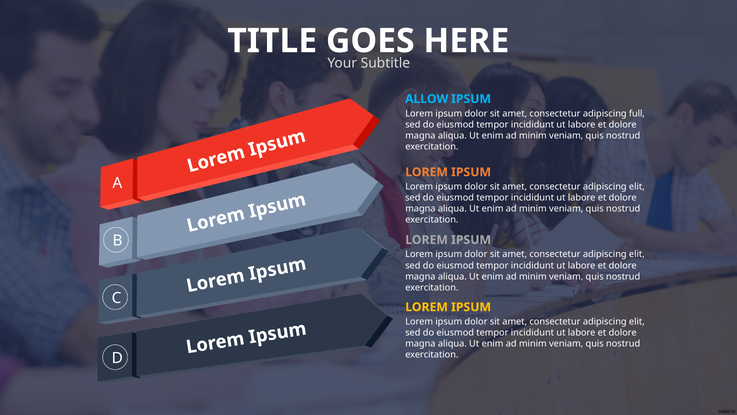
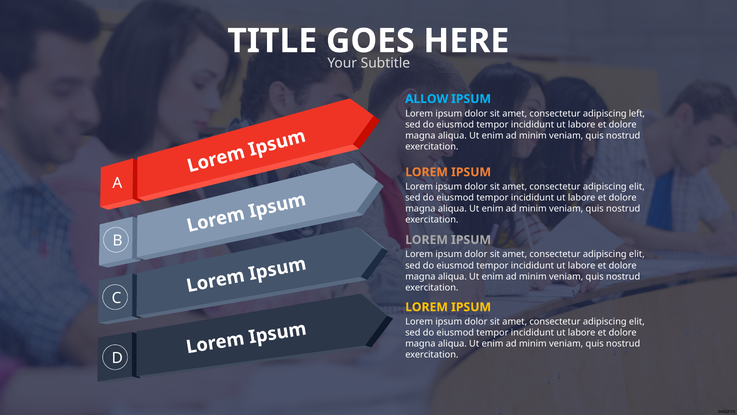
full: full -> left (637, 113)
